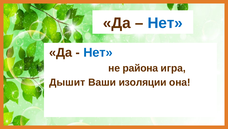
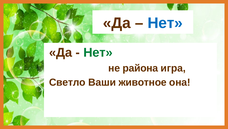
Нет colour: blue -> green (98, 52)
Дышит: Дышит -> Светло (67, 82)
изоляции: изоляции -> животное (143, 82)
